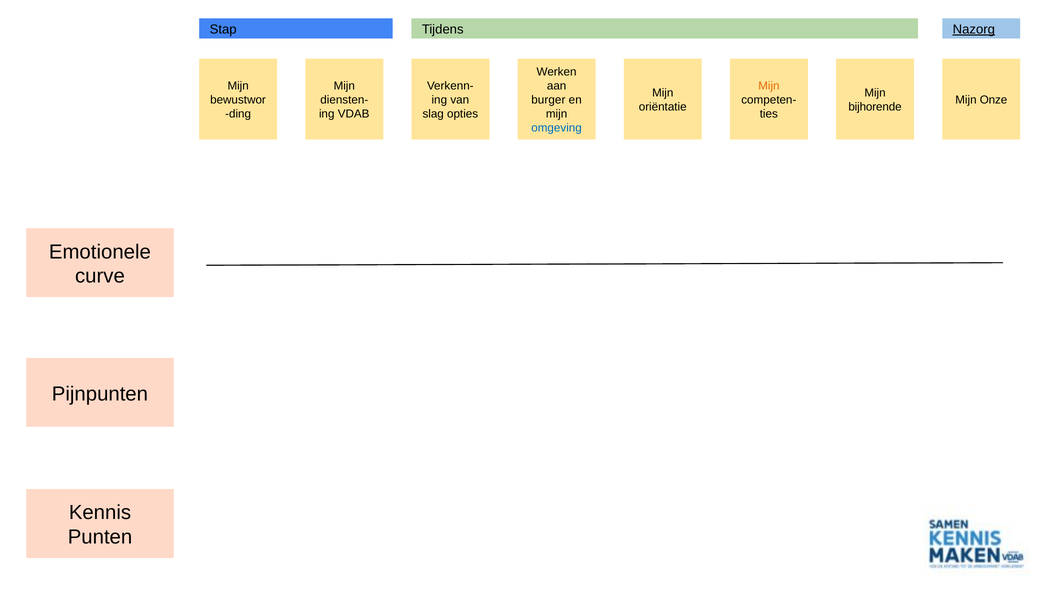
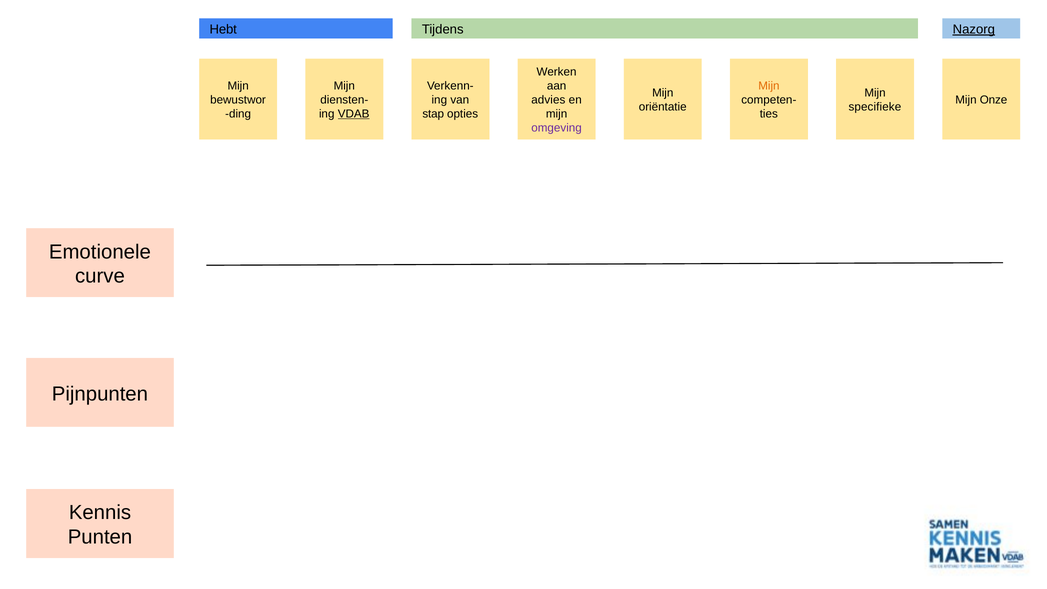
Stap: Stap -> Hebt (223, 29)
burger: burger -> advies (548, 100)
bijhorende: bijhorende -> specifieke (875, 107)
VDAB underline: none -> present (354, 114)
slag: slag -> stap (433, 114)
omgeving colour: blue -> purple (557, 128)
